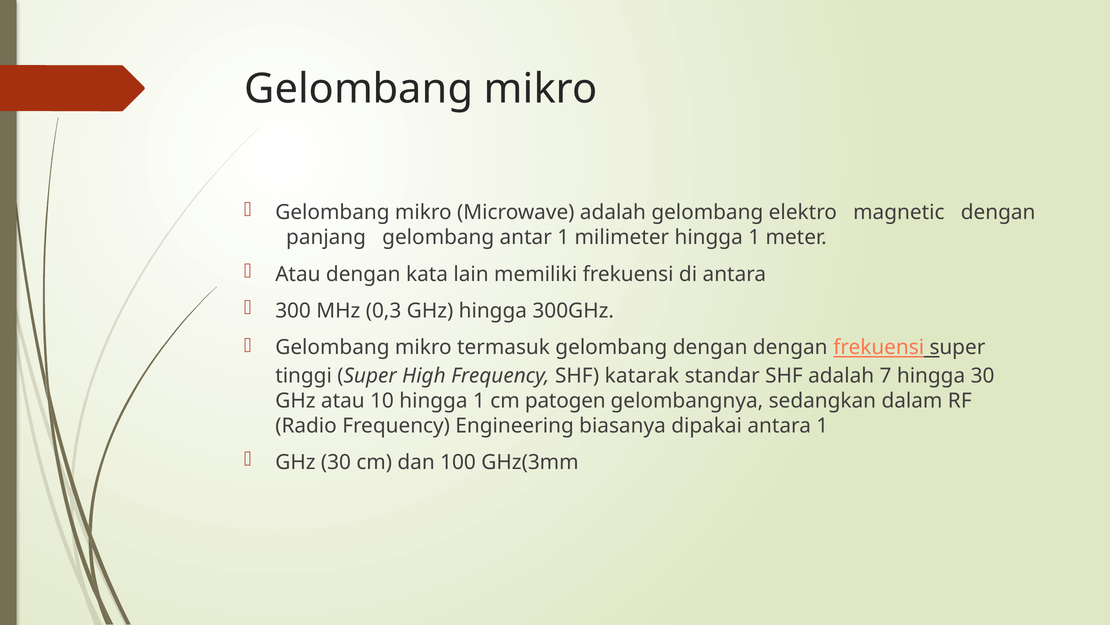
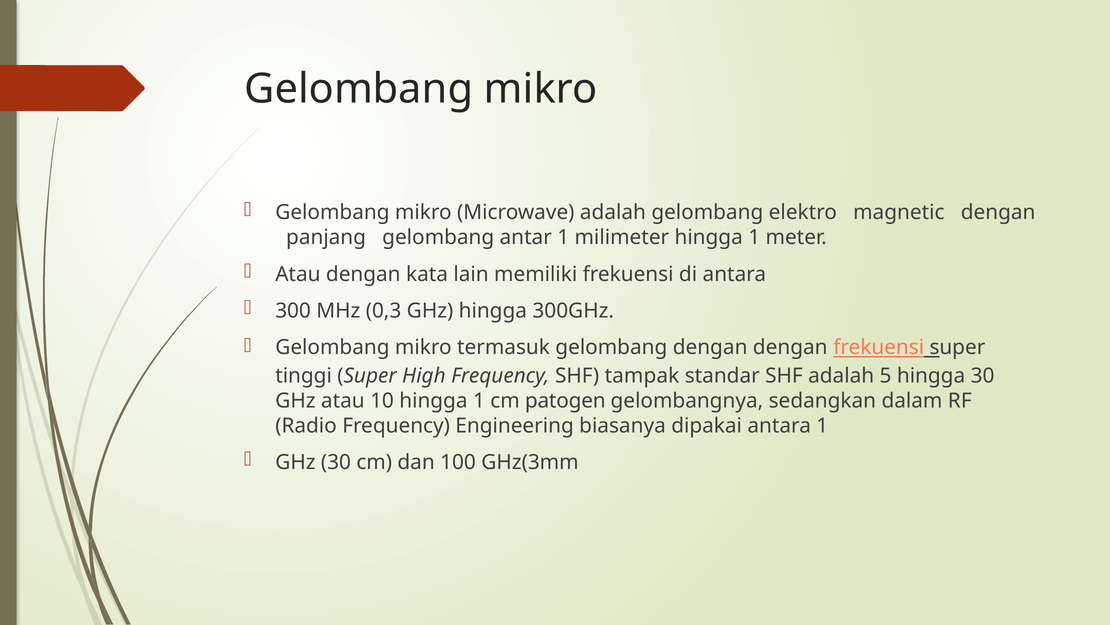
katarak: katarak -> tampak (642, 375)
7: 7 -> 5 (886, 375)
